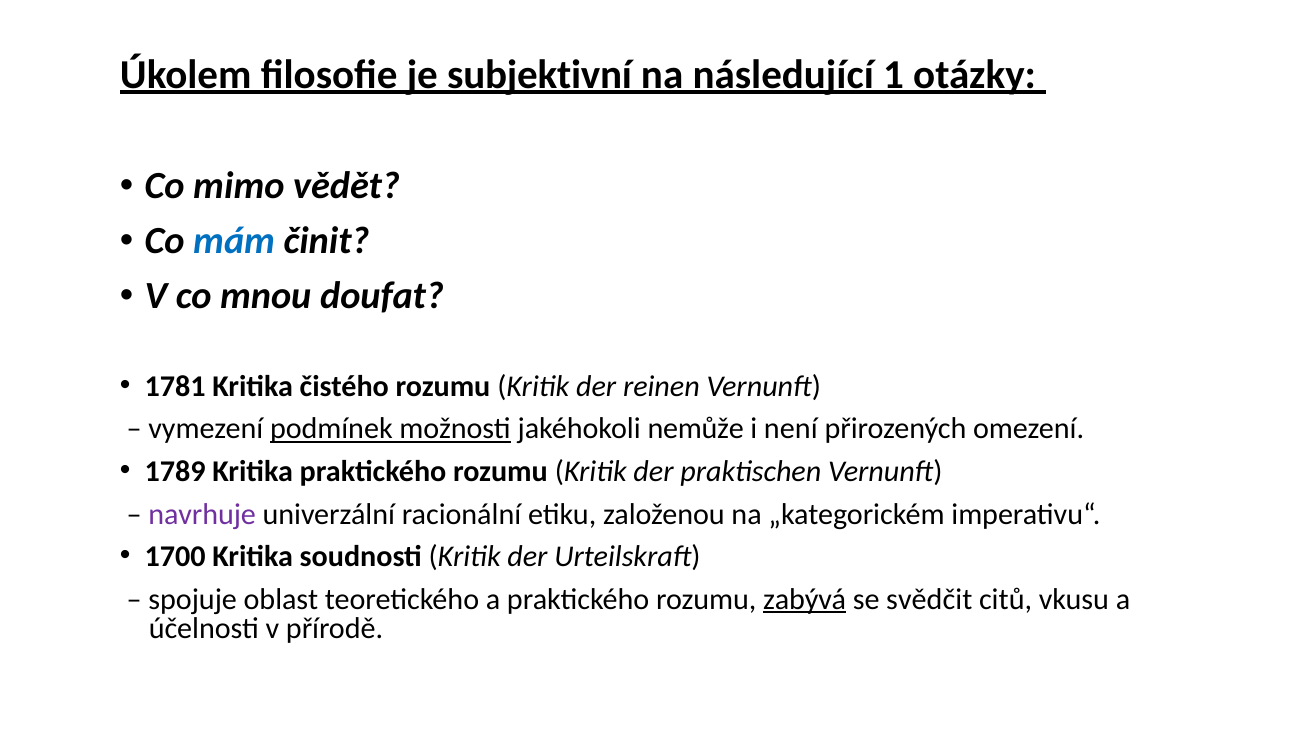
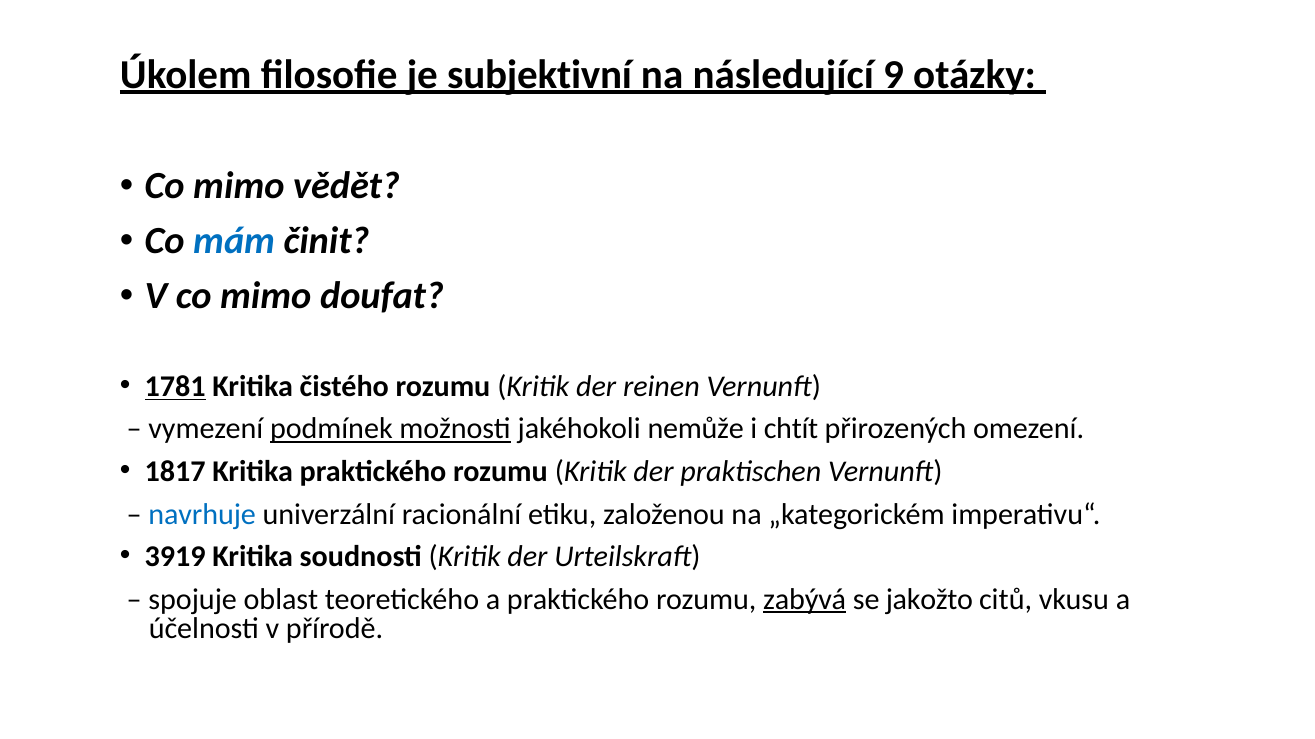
1: 1 -> 9 (893, 75)
V co mnou: mnou -> mimo (266, 296)
1781 underline: none -> present (175, 387)
není: není -> chtít (791, 429)
1789: 1789 -> 1817 (175, 472)
navrhuje colour: purple -> blue (202, 515)
1700: 1700 -> 3919 (175, 557)
svědčit: svědčit -> jakožto (929, 600)
